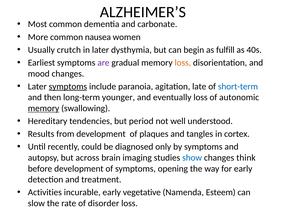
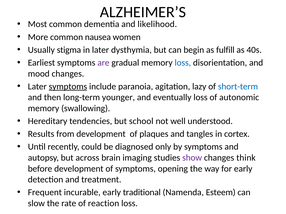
carbonate: carbonate -> likelihood (157, 24)
crutch: crutch -> stigma (69, 50)
loss colour: orange -> blue (183, 63)
late: late -> lazy (199, 87)
memory underline: present -> none (44, 109)
period: period -> school (141, 121)
show colour: blue -> purple (192, 158)
Activities: Activities -> Frequent (45, 193)
vegetative: vegetative -> traditional (142, 193)
disorder: disorder -> reaction (104, 204)
